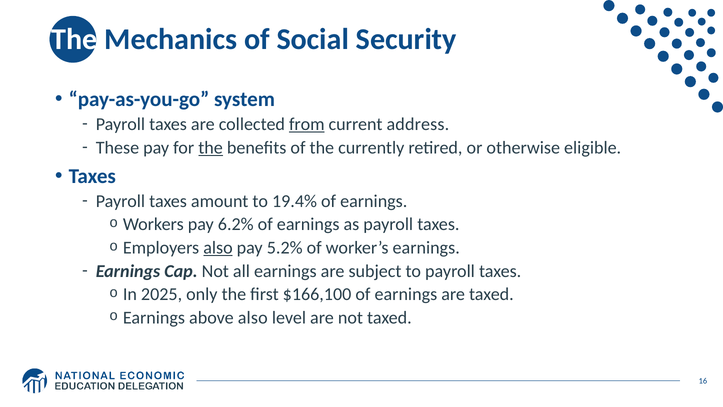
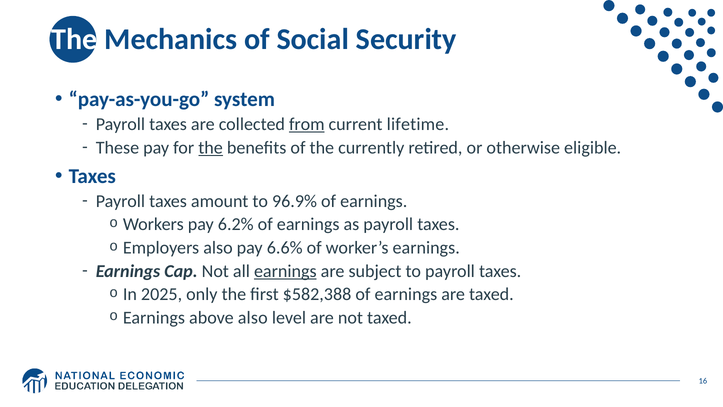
address: address -> lifetime (418, 124)
19.4%: 19.4% -> 96.9% (294, 201)
also underline: present -> none (218, 248)
5.2%: 5.2% -> 6.6% (285, 248)
earnings underline: none -> present (285, 271)
$166,100: $166,100 -> $582,388 (317, 294)
